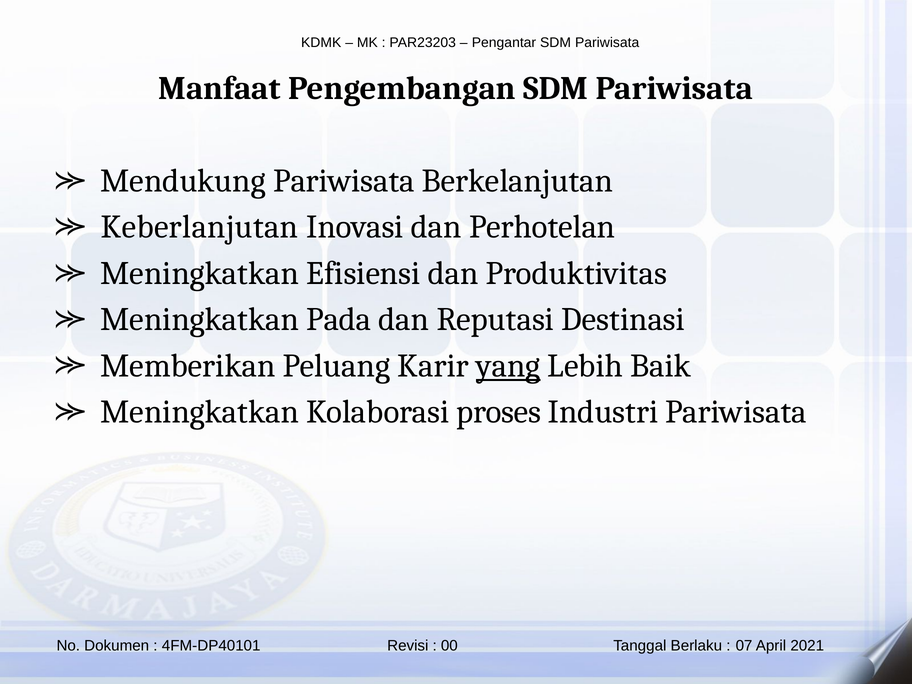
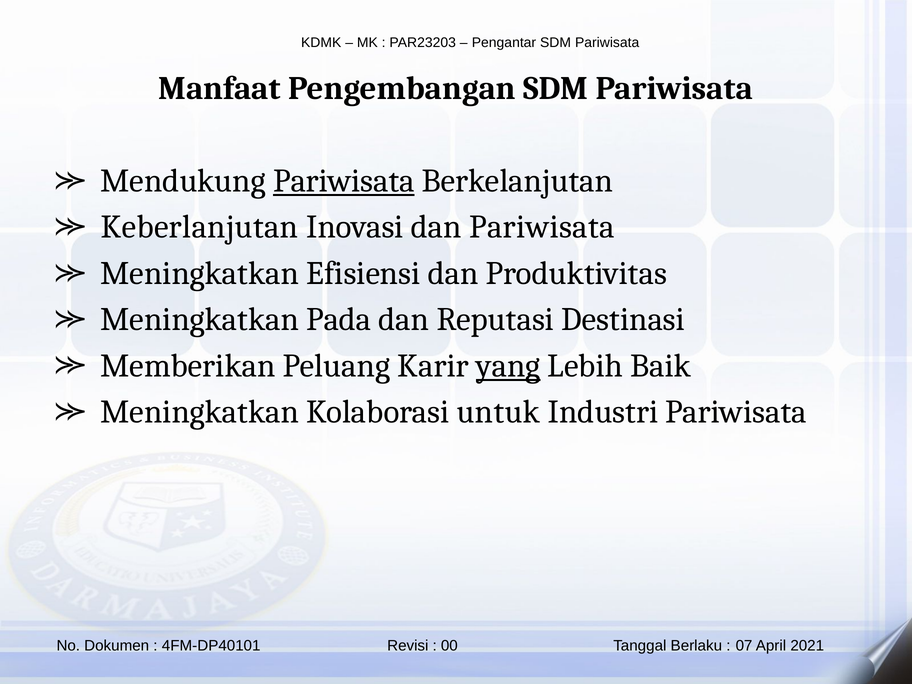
Pariwisata underline: none -> present (344, 181)
dan Perhotelan: Perhotelan -> Pariwisata (542, 227)
proses: proses -> untuk (498, 412)
